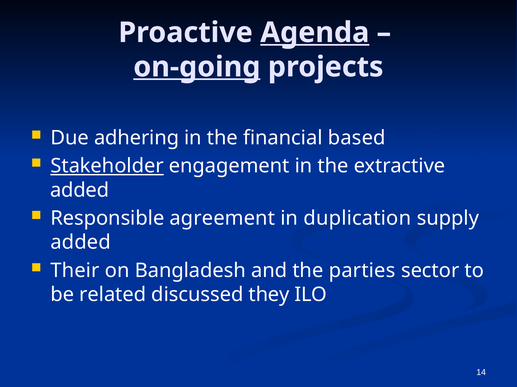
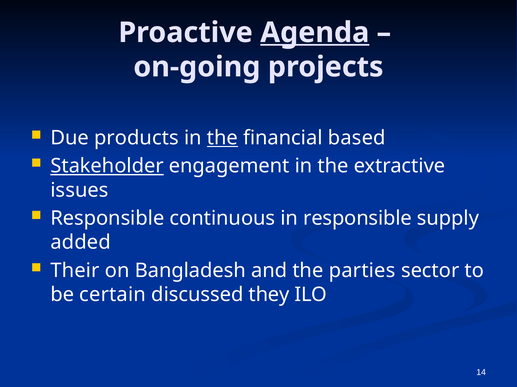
on-going underline: present -> none (197, 67)
adhering: adhering -> products (136, 138)
the underline: none -> present (222, 138)
added: added -> issues (79, 190)
agreement: agreement -> continuous (222, 219)
in duplication: duplication -> responsible (358, 219)
related: related -> certain (113, 295)
